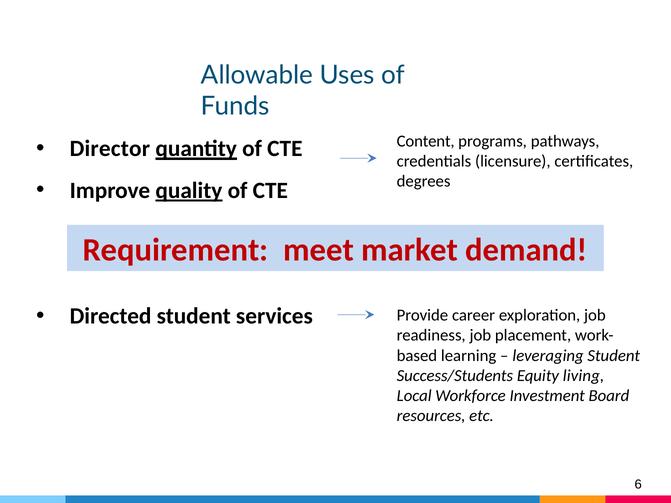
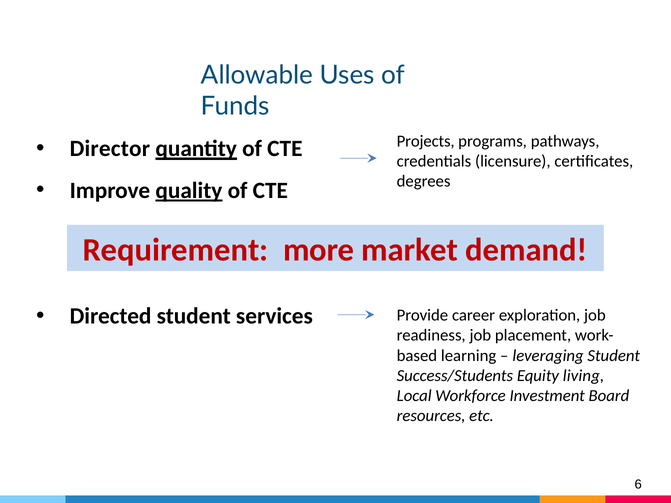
Content: Content -> Projects (426, 141)
meet: meet -> more (319, 250)
